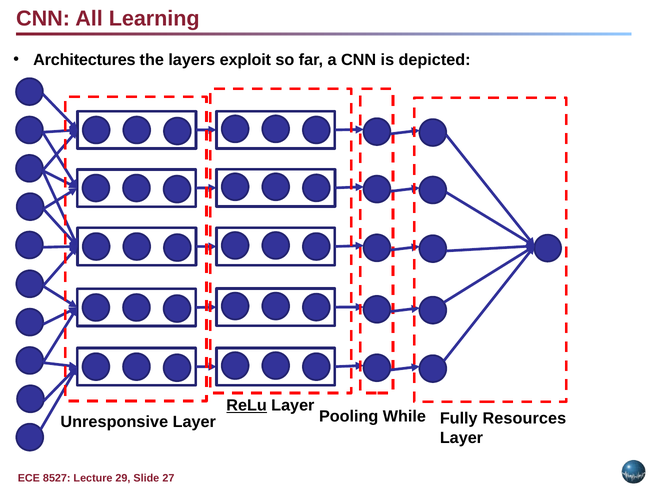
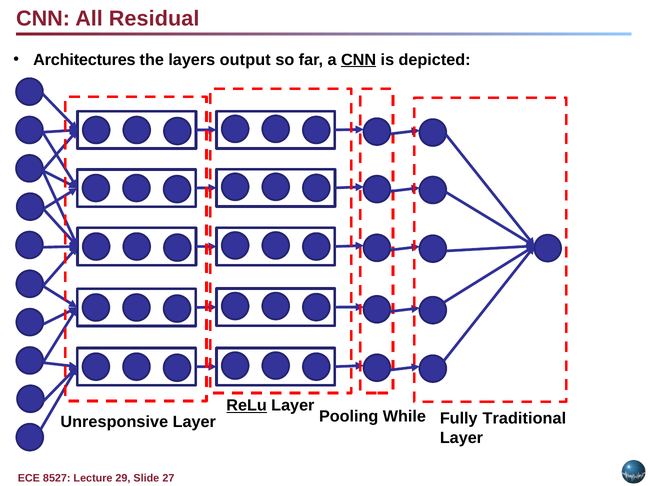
Learning: Learning -> Residual (154, 19)
exploit: exploit -> output (245, 60)
CNN underline: none -> present (359, 60)
Resources: Resources -> Traditional (524, 419)
